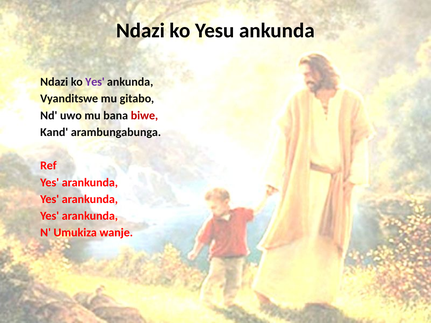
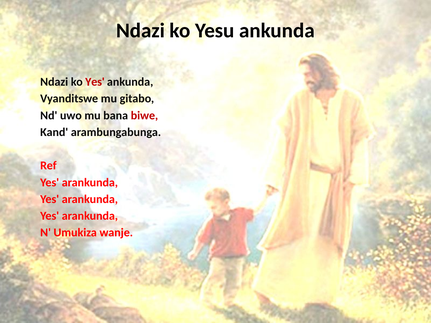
Yes colour: purple -> red (95, 82)
